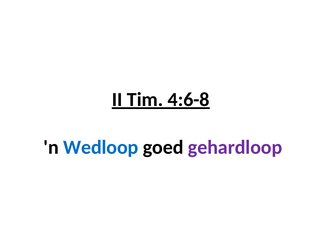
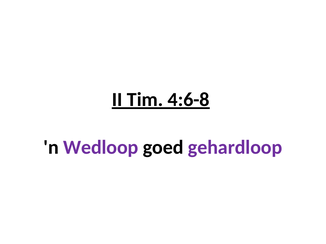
Wedloop colour: blue -> purple (101, 148)
